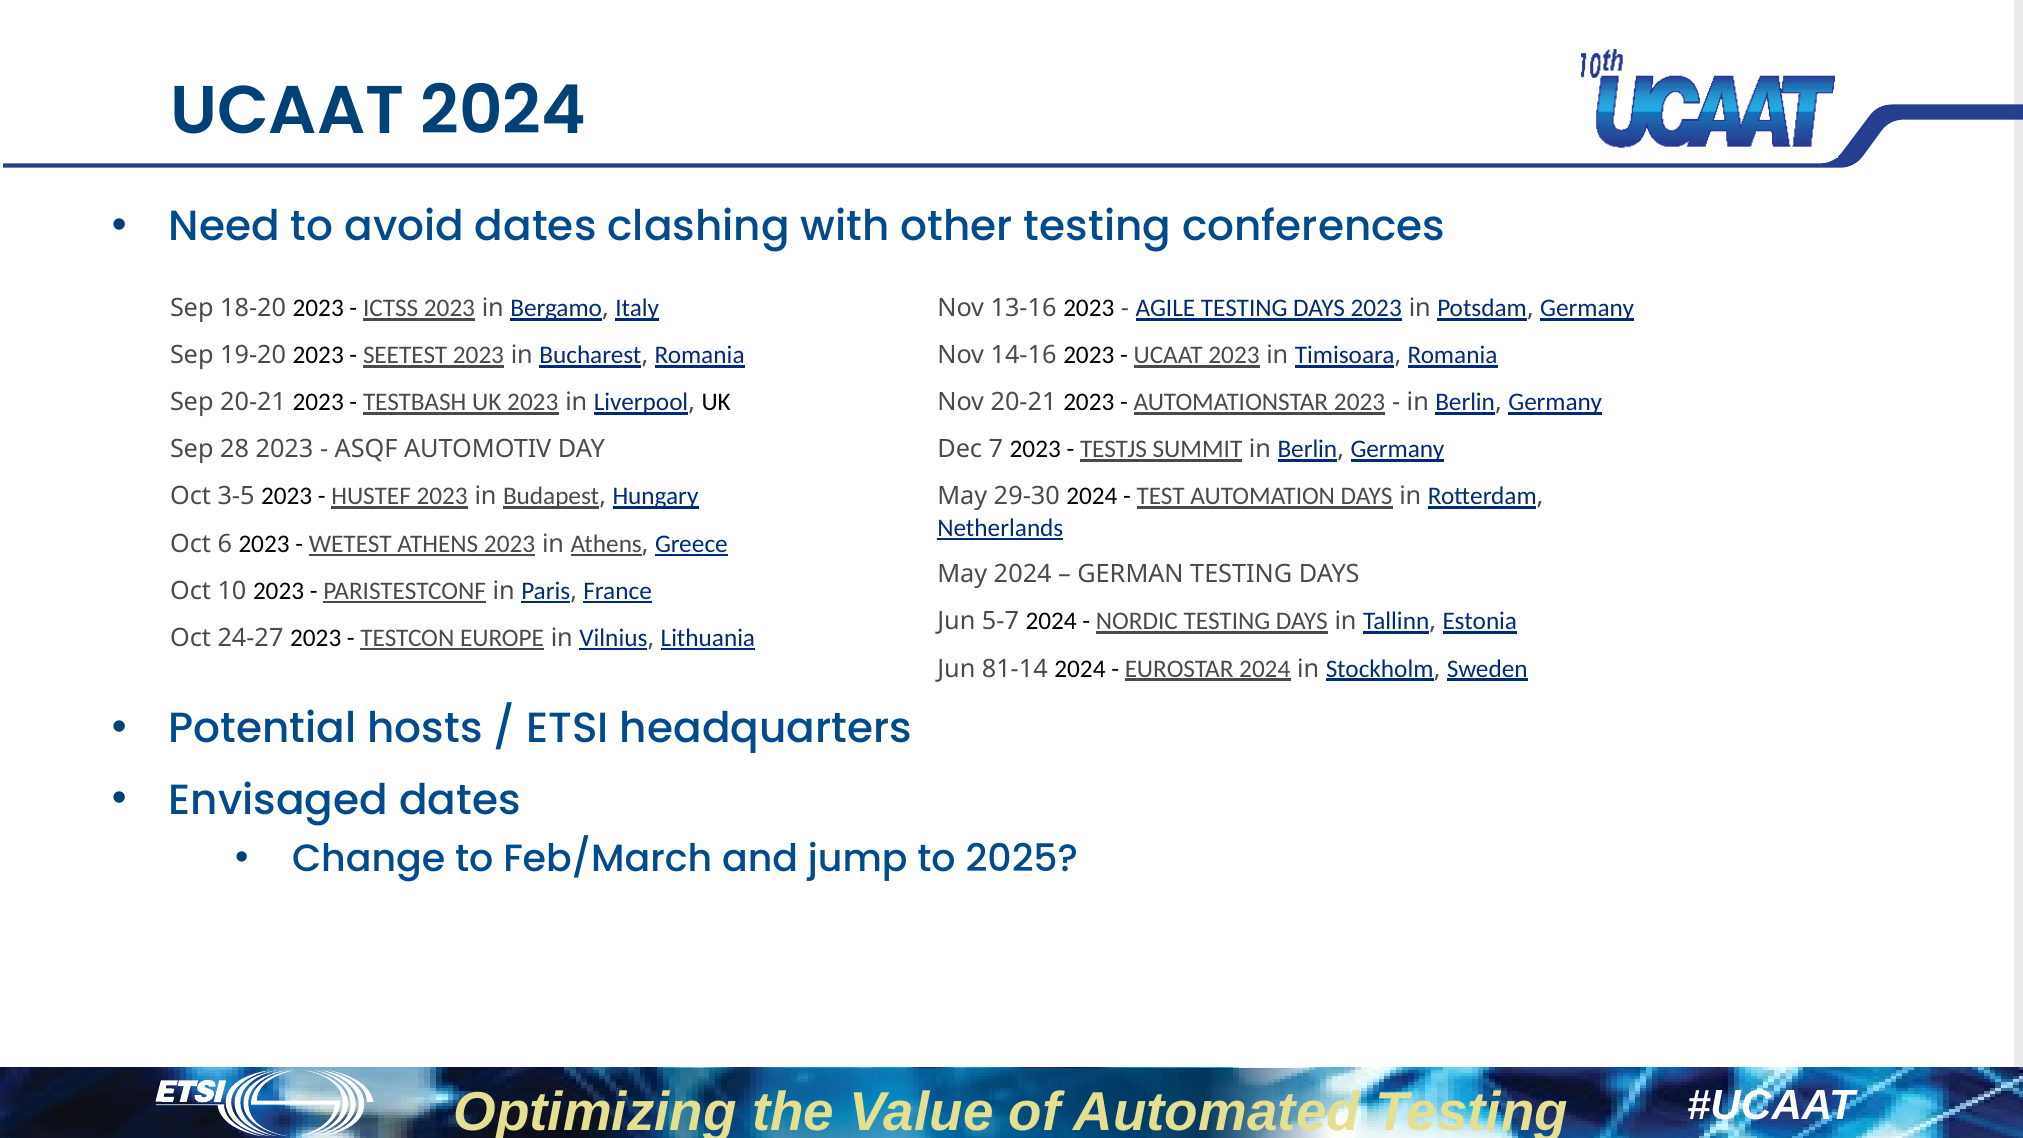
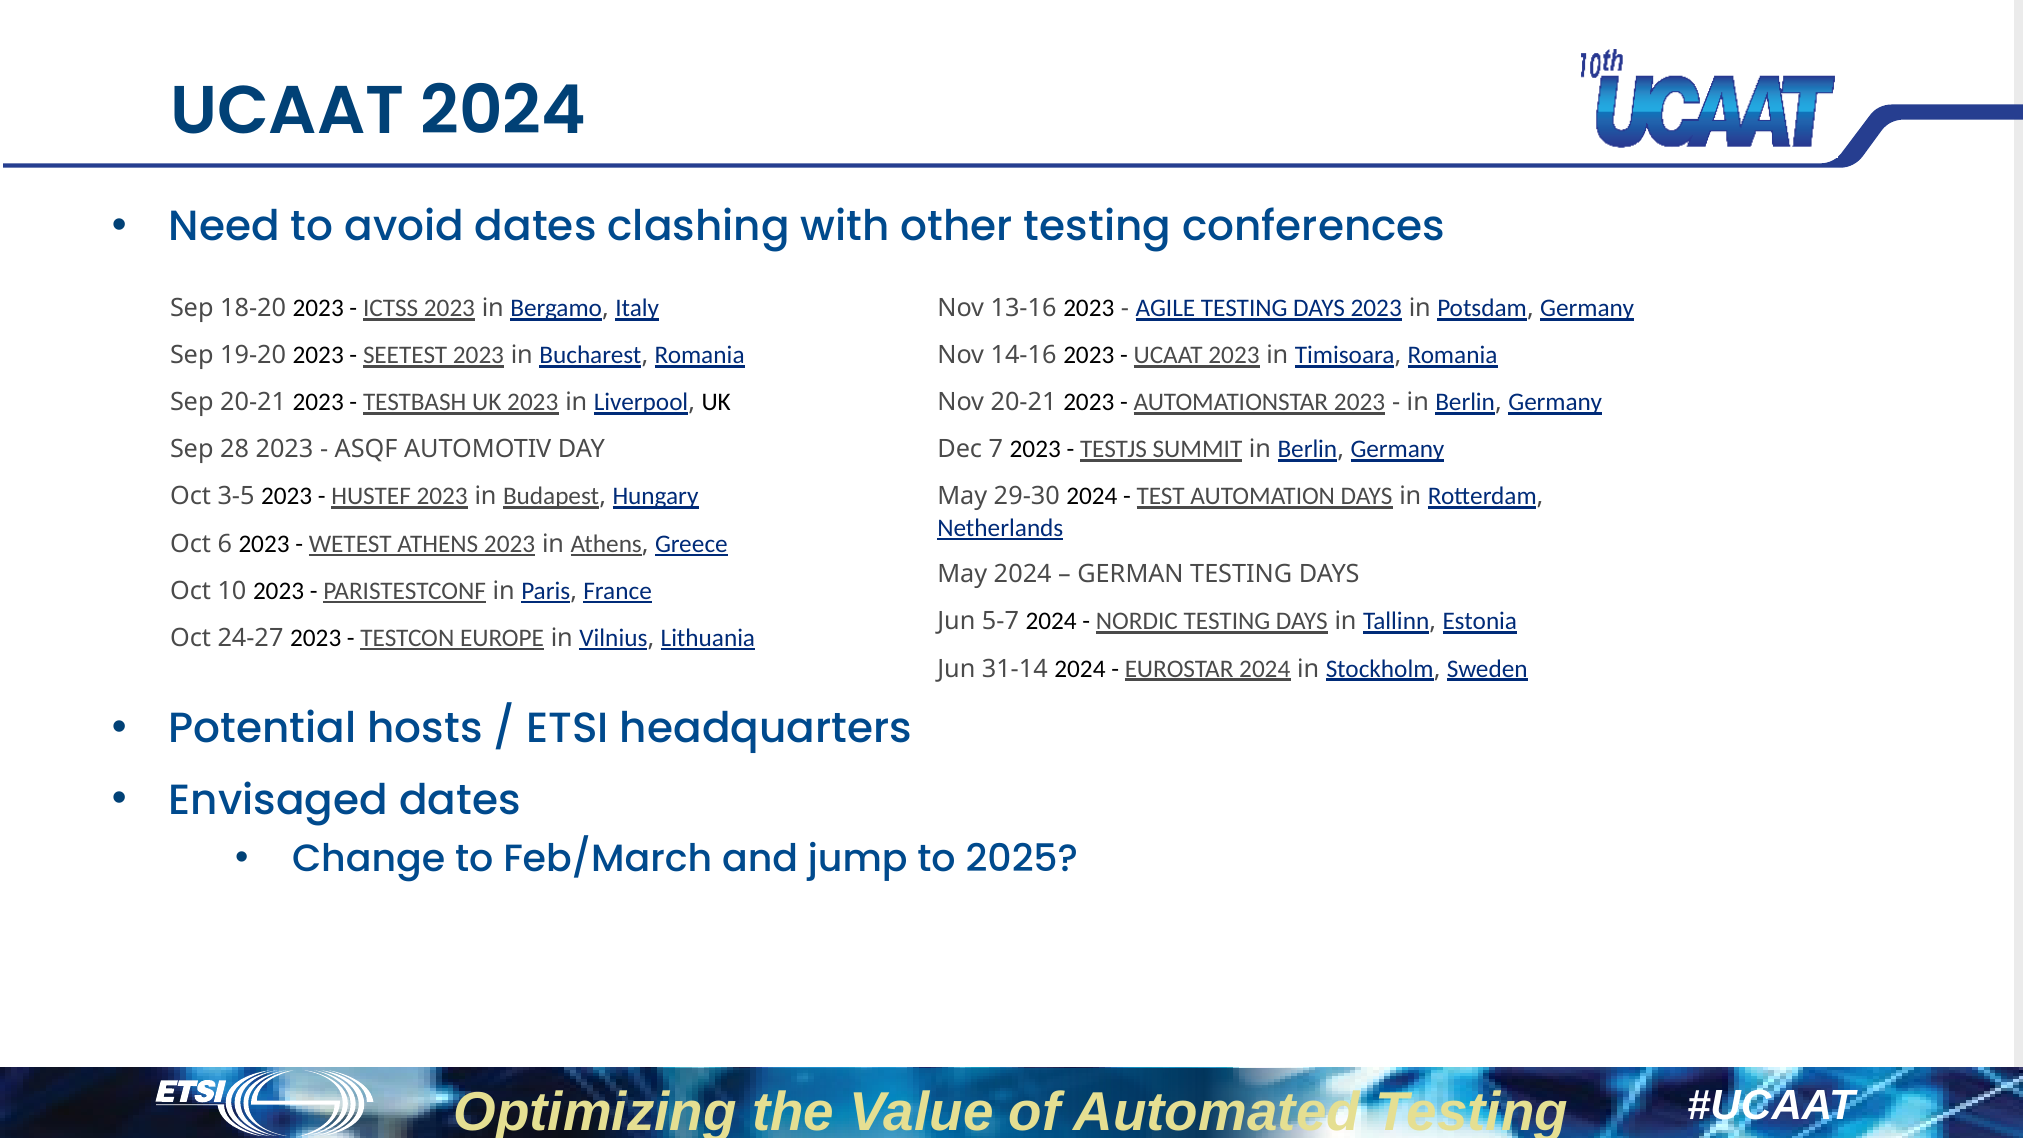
81-14: 81-14 -> 31-14 (1015, 669)
